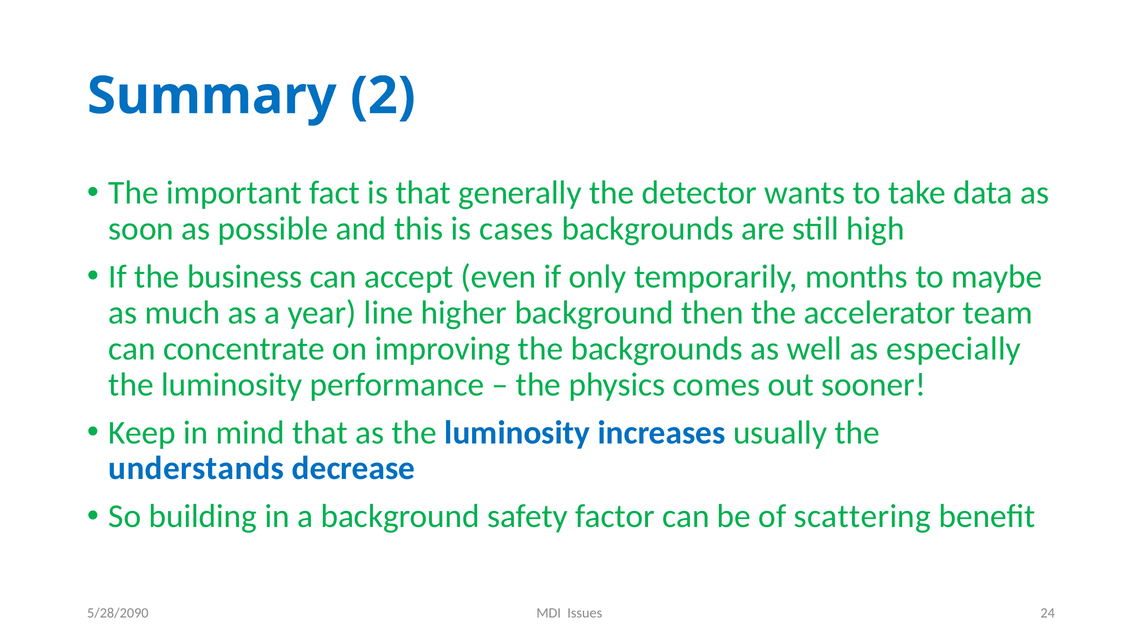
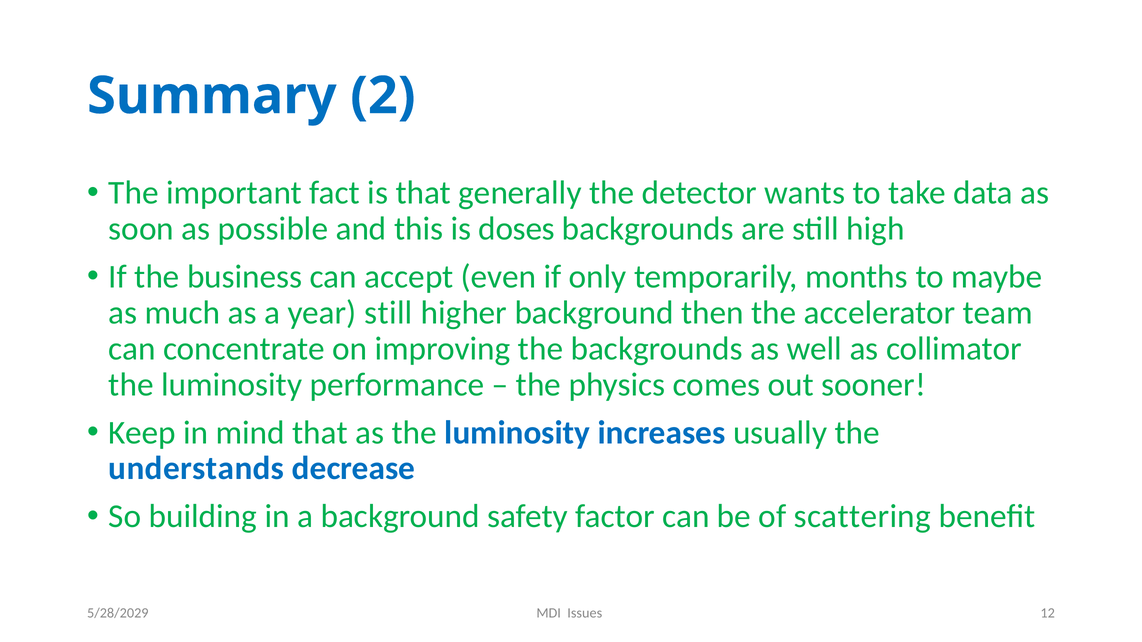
cases: cases -> doses (517, 229)
year line: line -> still (388, 313)
especially: especially -> collimator (954, 349)
24: 24 -> 12 (1048, 613)
5/28/2090: 5/28/2090 -> 5/28/2029 (118, 613)
